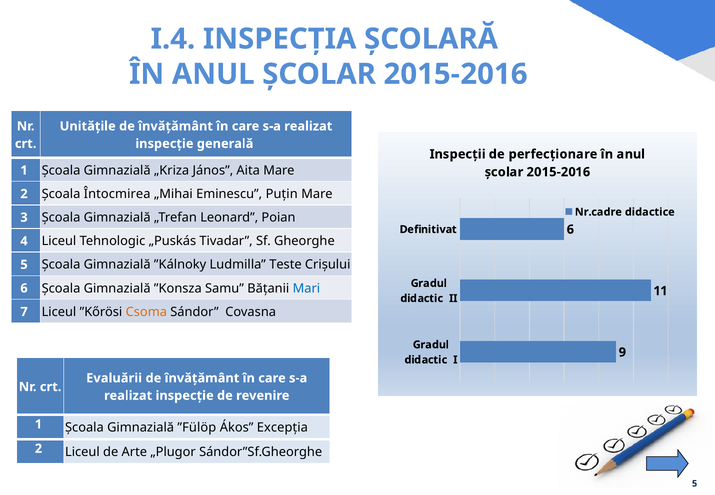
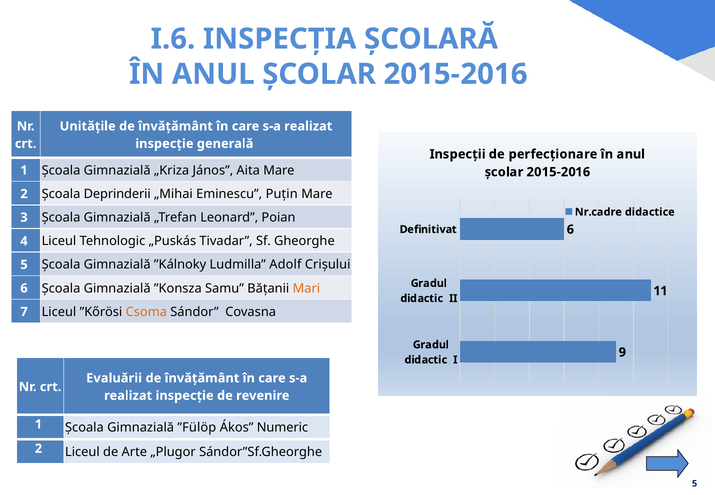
I.4: I.4 -> I.6 (173, 39)
Întocmirea: Întocmirea -> Deprinderii (117, 194)
Teste: Teste -> Adolf (285, 265)
Mari colour: blue -> orange (306, 288)
Excepția: Excepția -> Numeric (282, 428)
